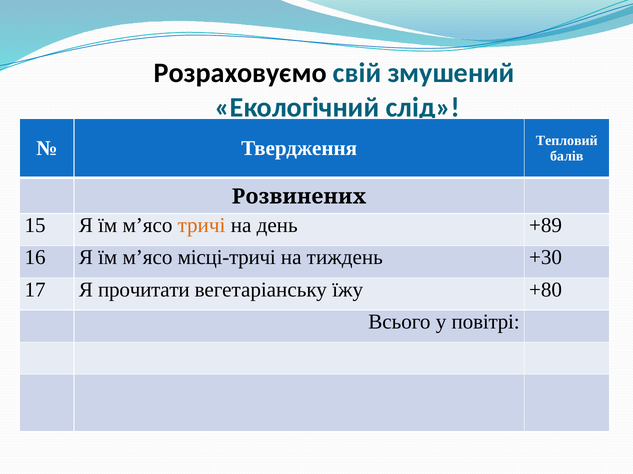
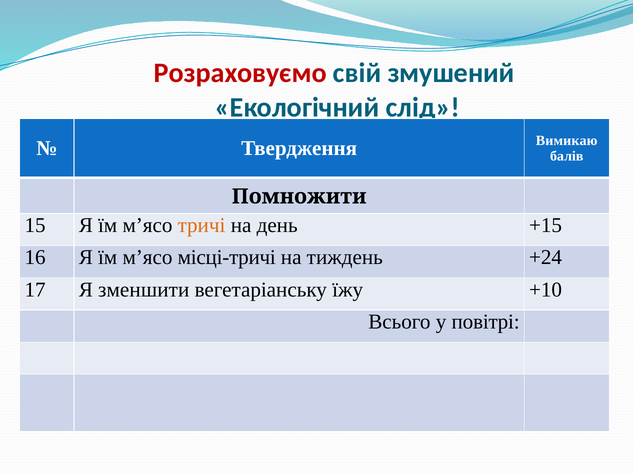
Розраховуємо colour: black -> red (240, 73)
Тепловий: Тепловий -> Вимикаю (567, 141)
Розвинених: Розвинених -> Помножити (299, 197)
+89: +89 -> +15 (546, 226)
+30: +30 -> +24 (546, 258)
прочитати: прочитати -> зменшити (144, 290)
+80: +80 -> +10 (546, 290)
